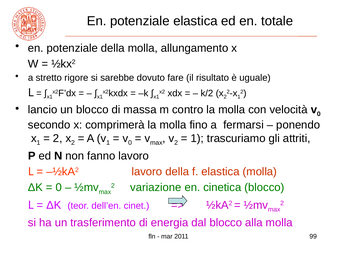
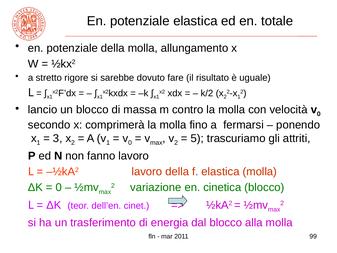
2: 2 -> 3 (58, 138)
1: 1 -> 5 (197, 138)
